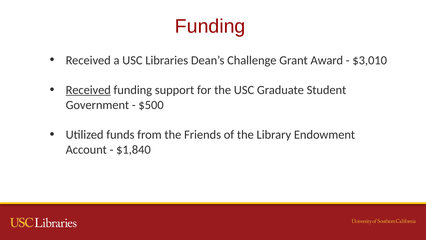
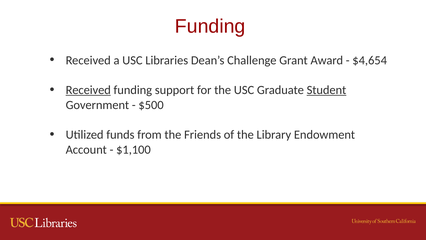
$3,010: $3,010 -> $4,654 (370, 60)
Student underline: none -> present (326, 90)
$1,840: $1,840 -> $1,100 (133, 149)
